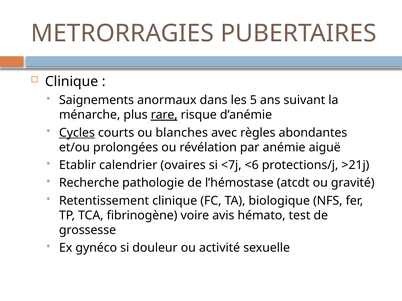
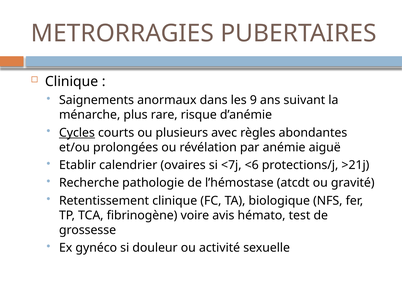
5: 5 -> 9 (253, 100)
rare underline: present -> none (164, 115)
blanches: blanches -> plusieurs (182, 133)
